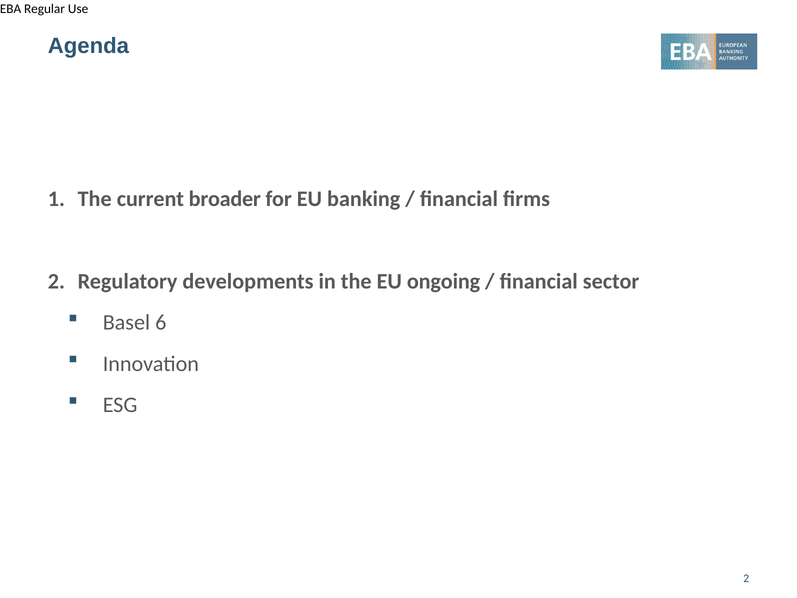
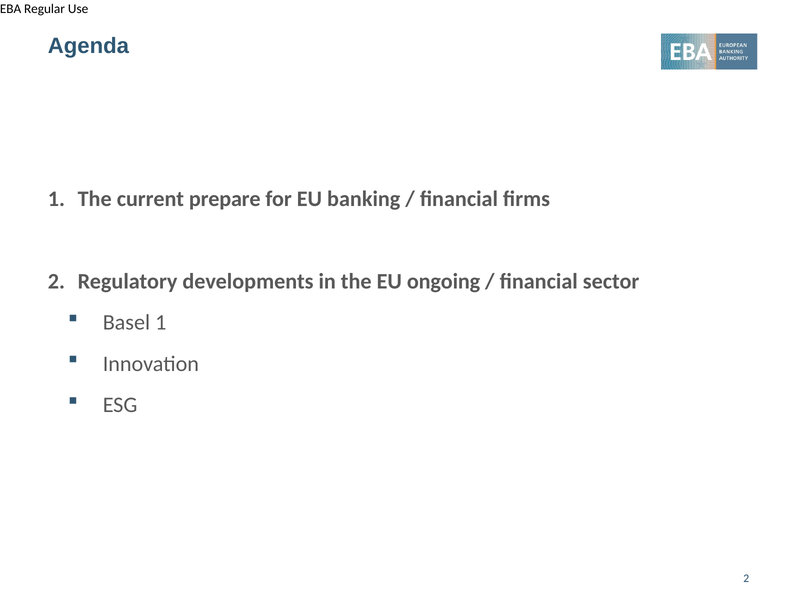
broader: broader -> prepare (225, 199)
Basel 6: 6 -> 1 (161, 322)
